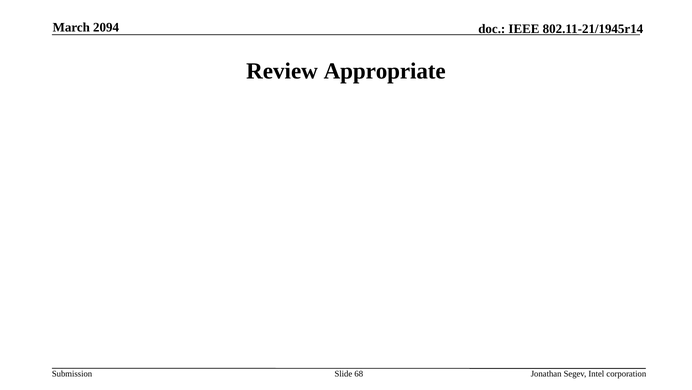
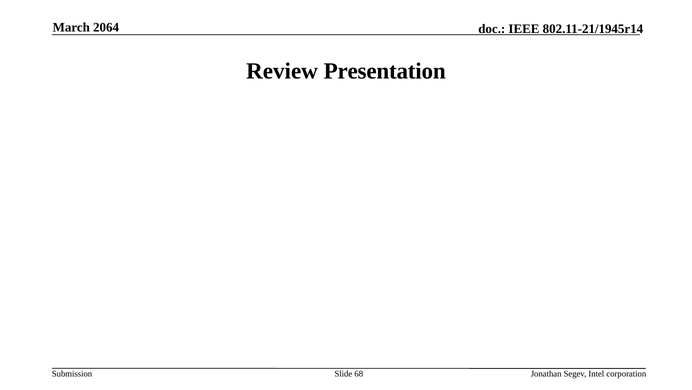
2094: 2094 -> 2064 (106, 28)
Appropriate: Appropriate -> Presentation (385, 71)
